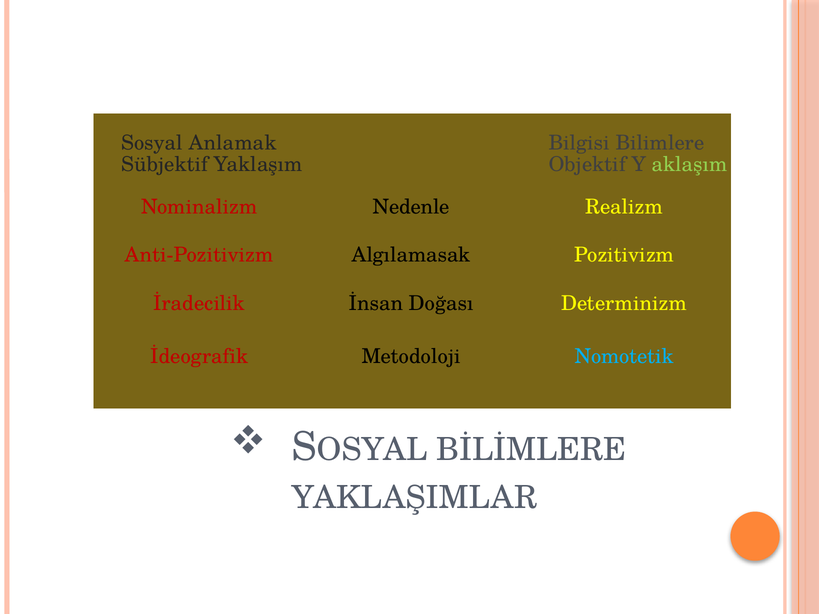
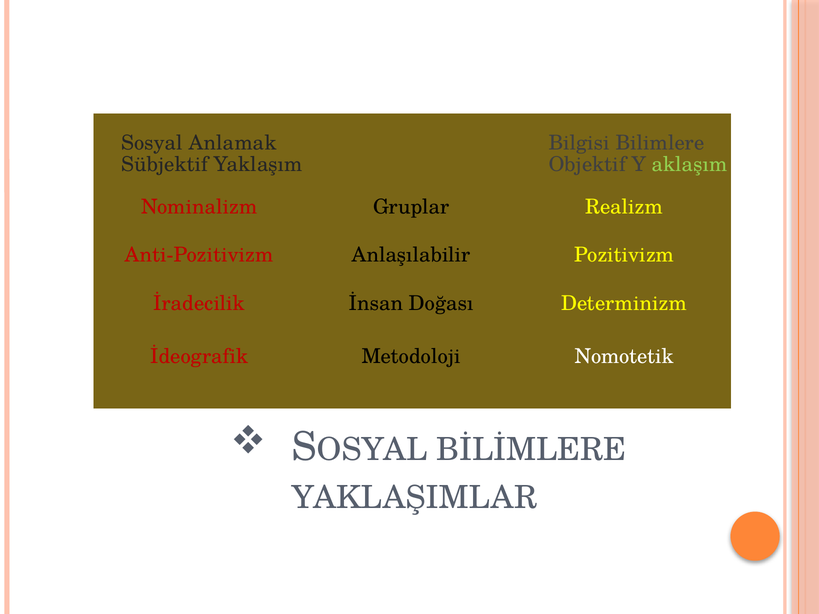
Nedenle: Nedenle -> Gruplar (411, 207)
Algılamasak: Algılamasak -> Anlaşılabilir (411, 255)
Nomotetik colour: light blue -> white (624, 356)
